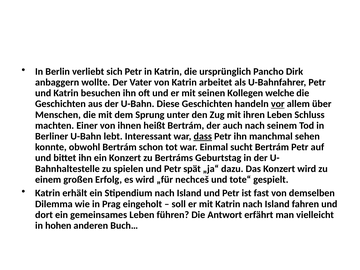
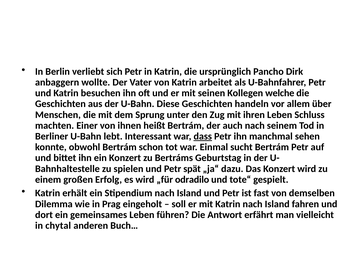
vor underline: present -> none (278, 104)
nechceš: nechceš -> odradilo (192, 180)
hohen: hohen -> chytal (58, 226)
